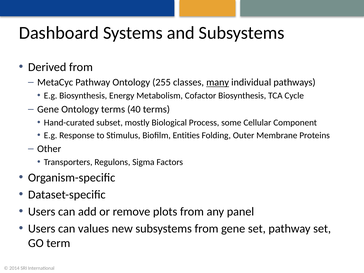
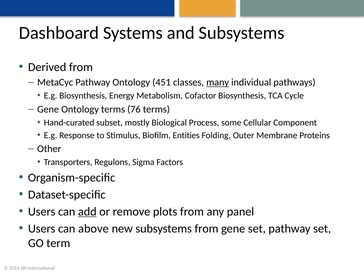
255: 255 -> 451 (162, 82)
40: 40 -> 76 (134, 109)
add underline: none -> present (87, 212)
values: values -> above (93, 229)
